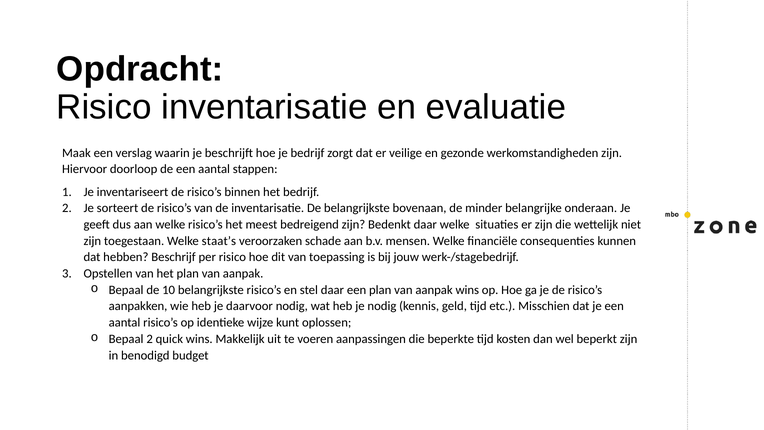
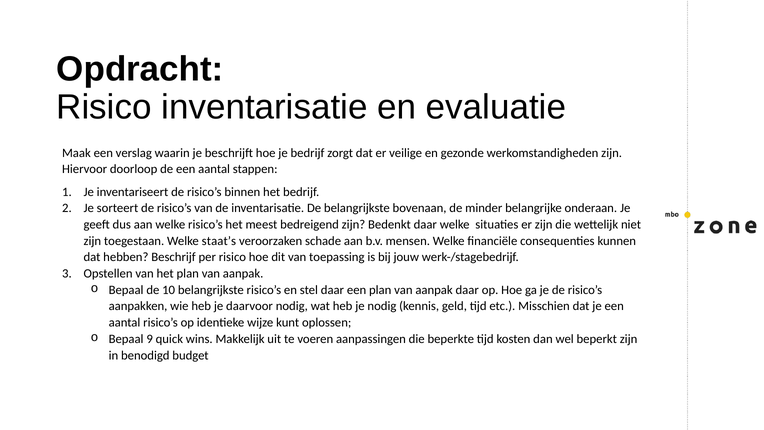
aanpak wins: wins -> daar (467, 290)
Bepaal 2: 2 -> 9 (150, 339)
